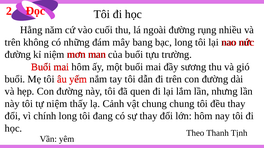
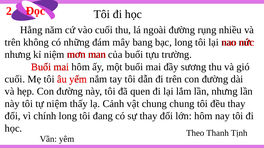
đường: đường -> nhưng (18, 55)
buổi: buổi -> cuối (15, 79)
